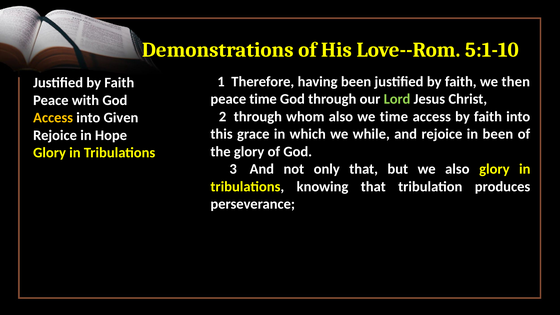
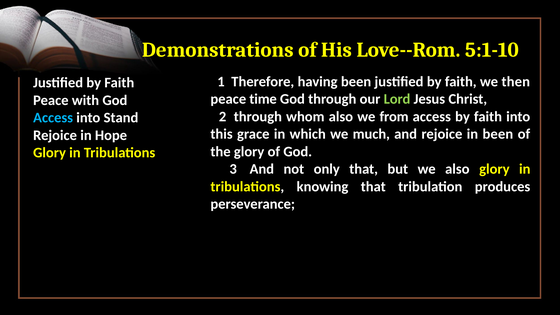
we time: time -> from (394, 117)
Access colour: yellow -> light blue (53, 118)
Given: Given -> Stand (121, 118)
while: while -> much (371, 134)
